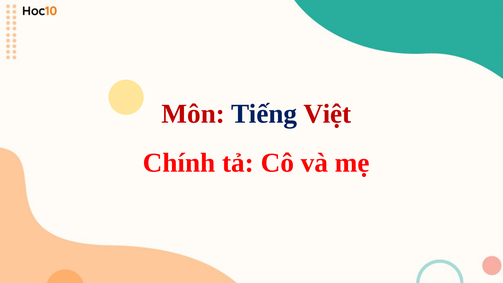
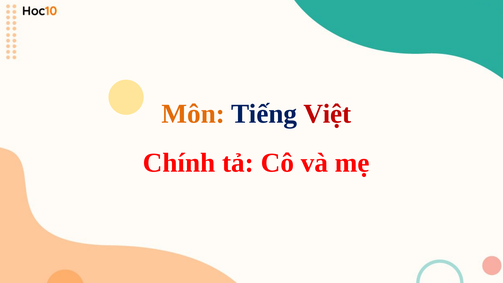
Môn colour: red -> orange (193, 114)
